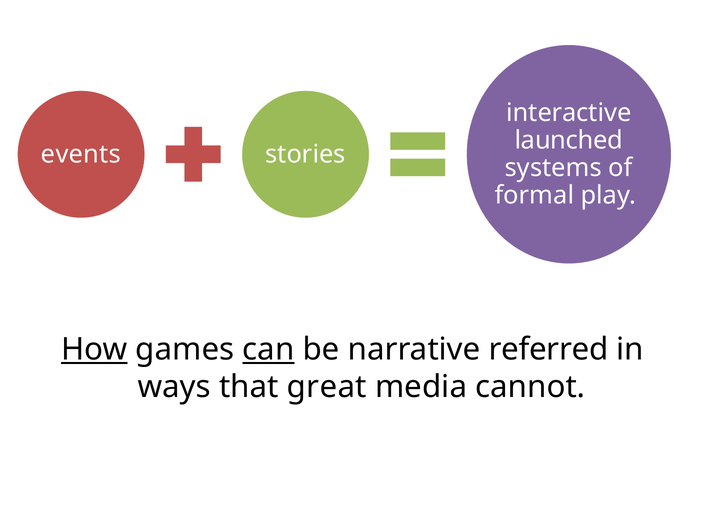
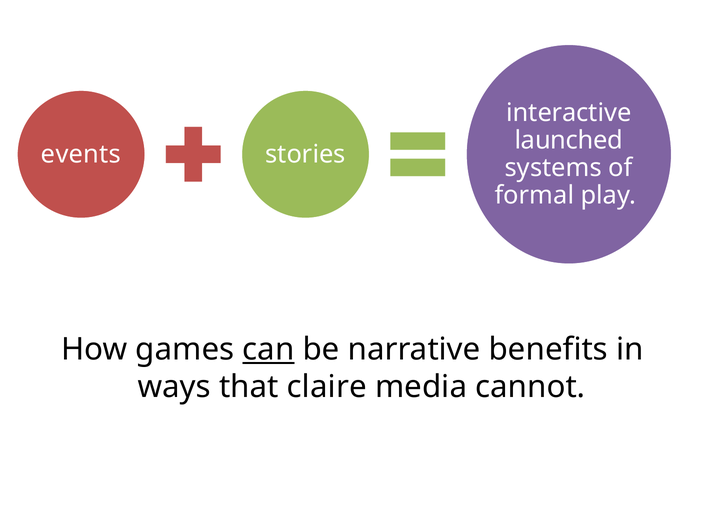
How underline: present -> none (94, 349)
referred: referred -> benefits (548, 349)
great: great -> claire (327, 387)
